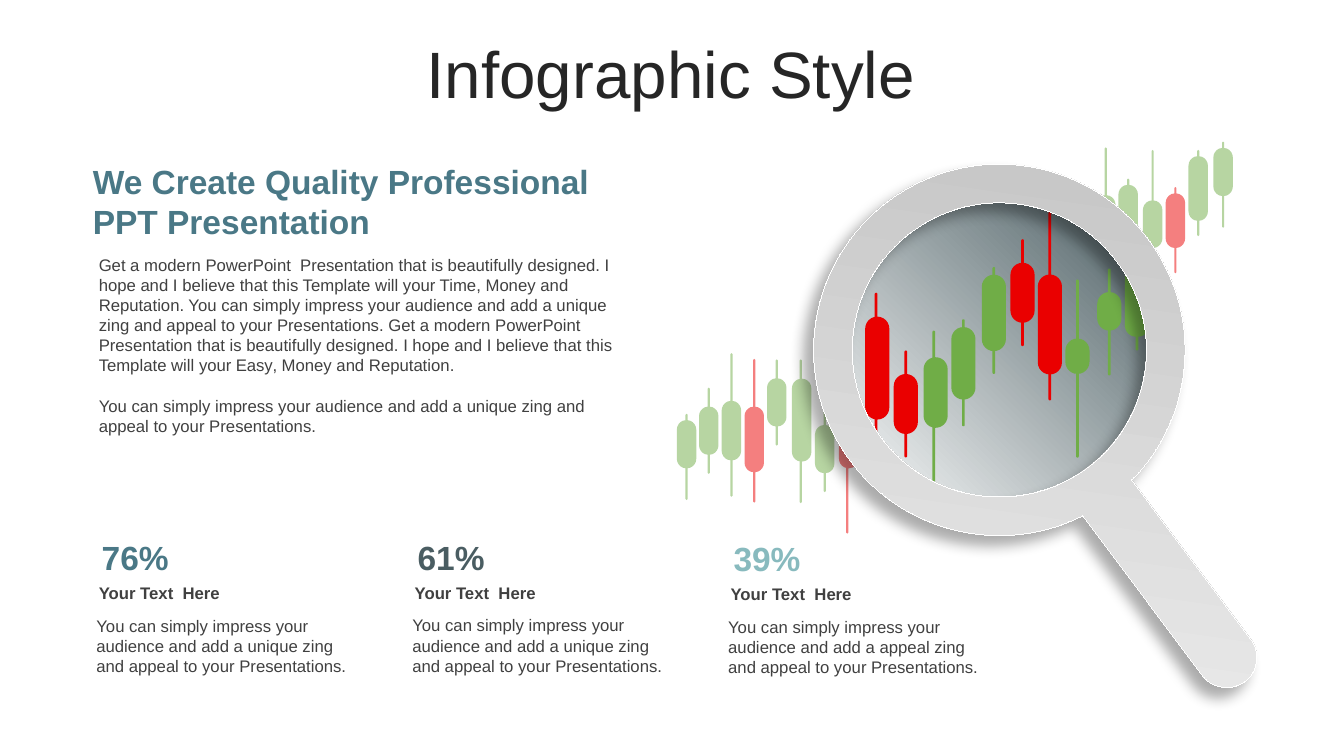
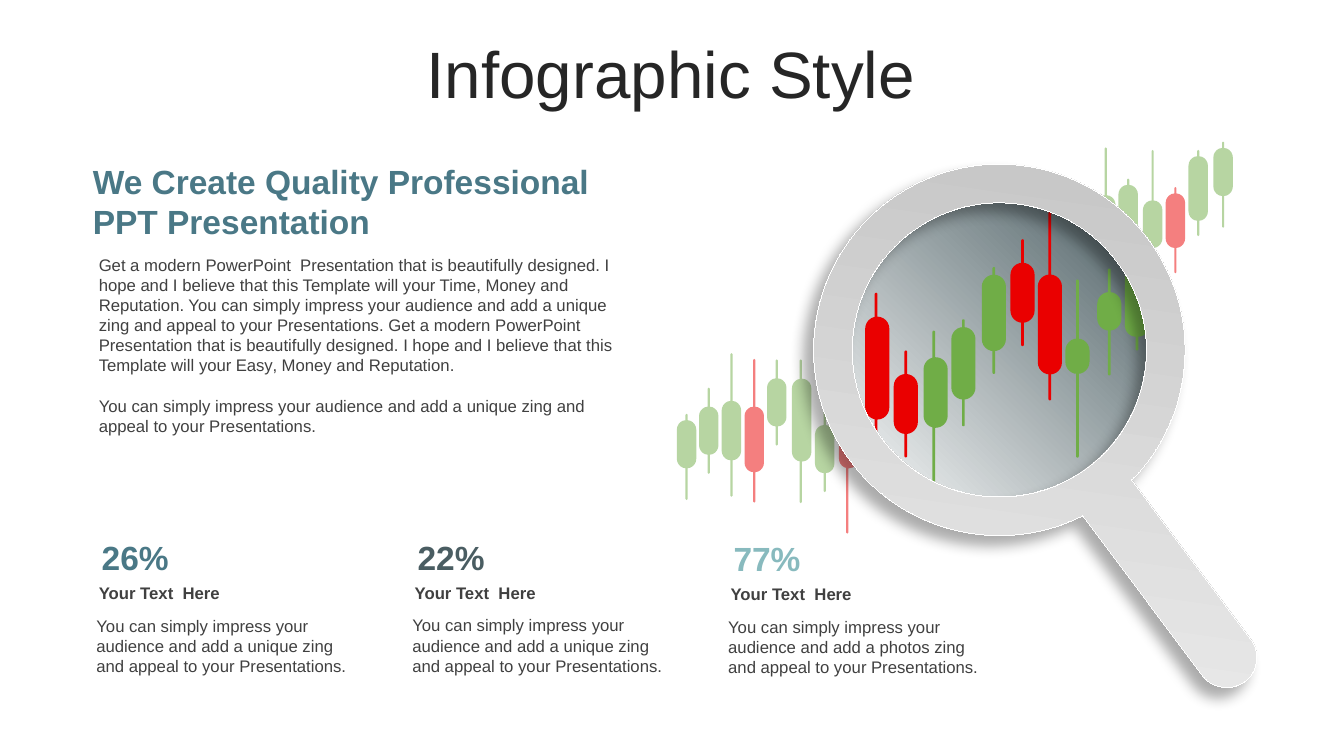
61%: 61% -> 22% (451, 559)
76%: 76% -> 26% (135, 560)
39%: 39% -> 77% (767, 560)
a appeal: appeal -> photos (905, 648)
